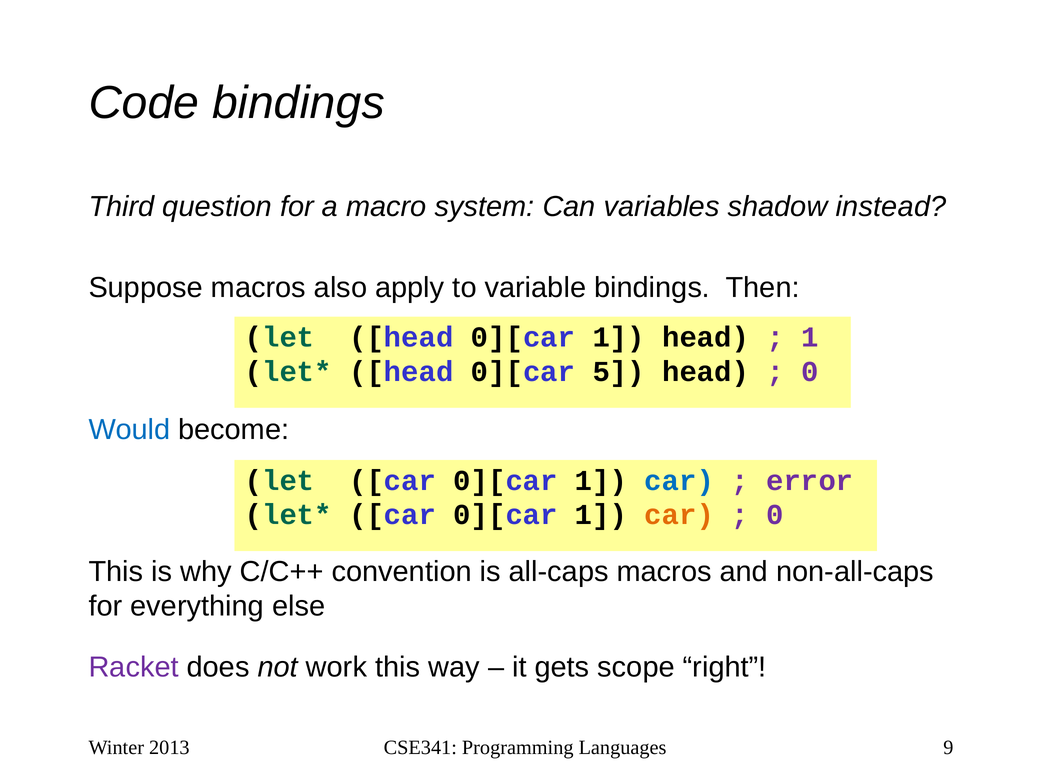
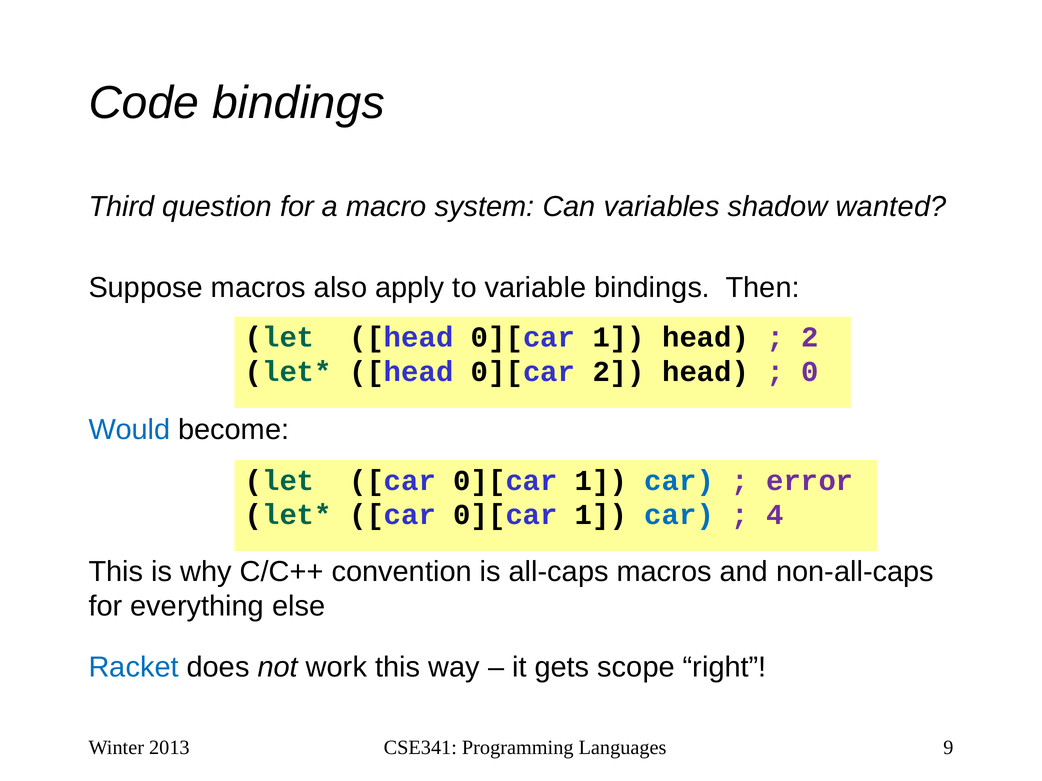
instead: instead -> wanted (891, 207)
1: 1 -> 2 (810, 338)
0][car 5: 5 -> 2 (619, 372)
car colour: orange -> blue (679, 515)
0: 0 -> 4 (775, 515)
Racket colour: purple -> blue (134, 667)
